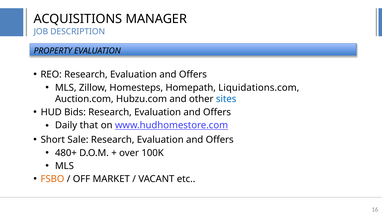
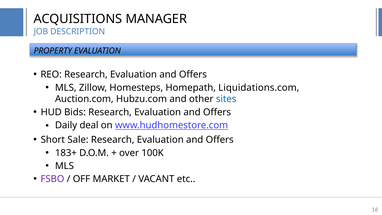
that: that -> deal (89, 125)
480+: 480+ -> 183+ (66, 153)
FSBO colour: orange -> purple (52, 179)
